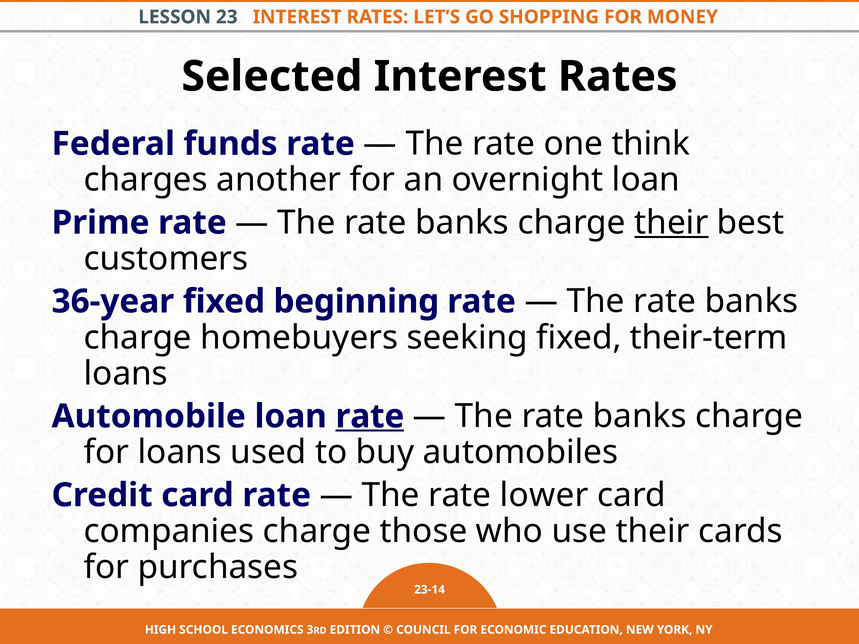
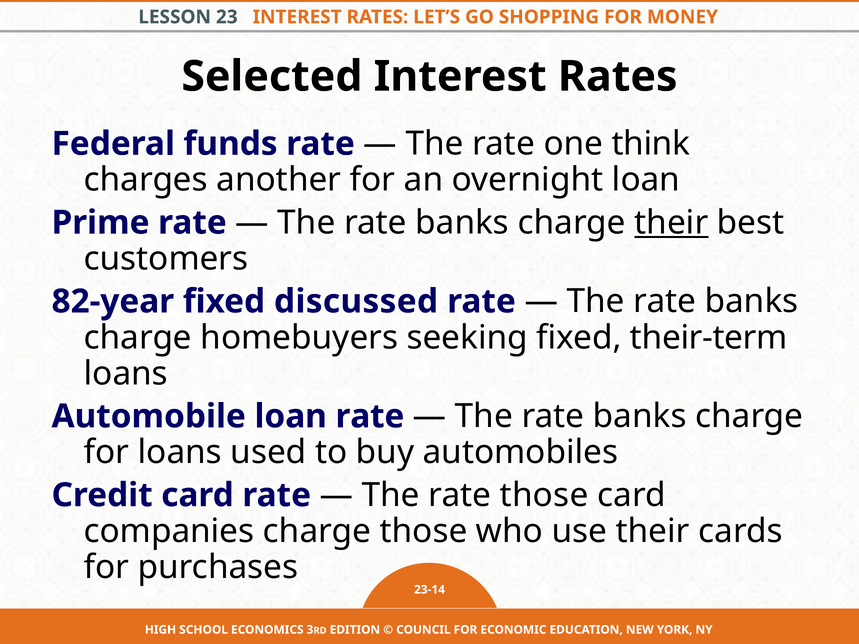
36-year: 36-year -> 82-year (113, 302)
beginning: beginning -> discussed (356, 302)
rate underline: present -> none (370, 417)
rate lower: lower -> those (544, 495)
